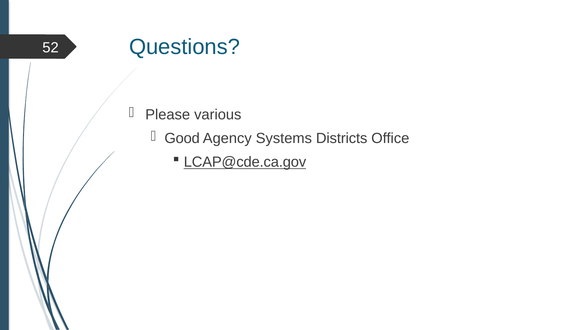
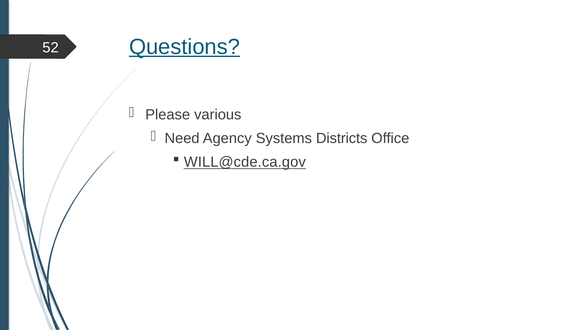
Questions underline: none -> present (185, 47)
Good: Good -> Need (182, 138)
LCAP@cde.ca.gov: LCAP@cde.ca.gov -> WILL@cde.ca.gov (245, 162)
